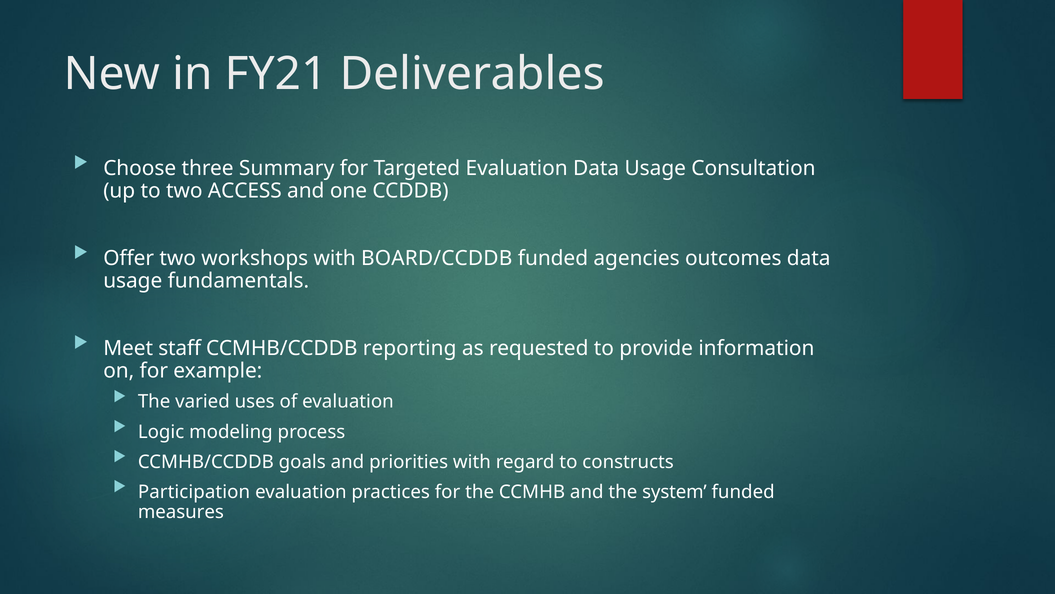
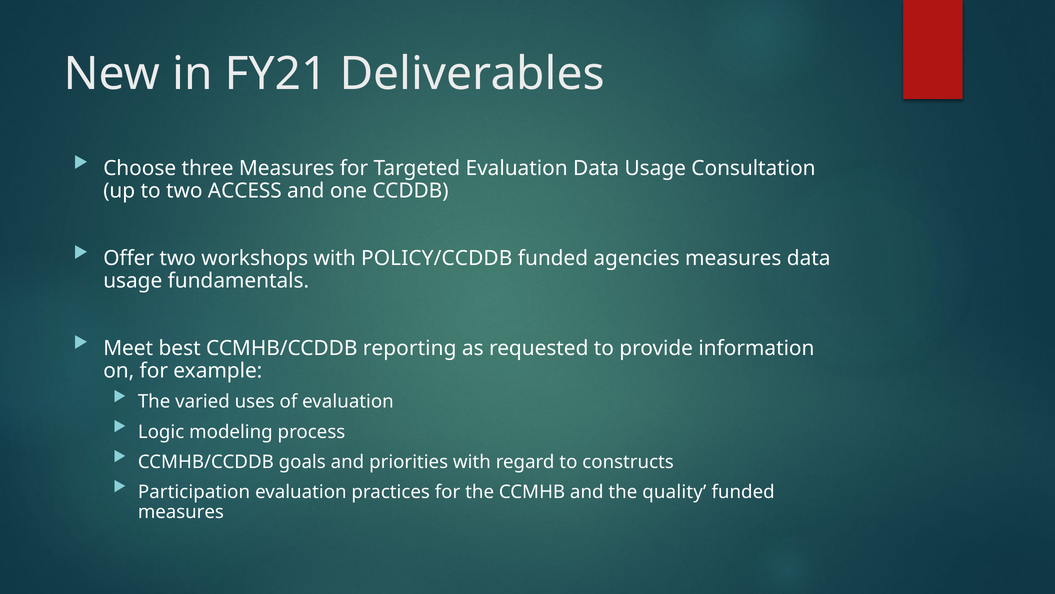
three Summary: Summary -> Measures (287, 168)
BOARD/CCDDB: BOARD/CCDDB -> POLICY/CCDDB (437, 258)
agencies outcomes: outcomes -> measures (733, 258)
staff: staff -> best (180, 348)
system: system -> quality (674, 492)
